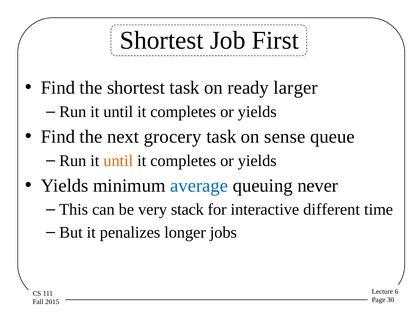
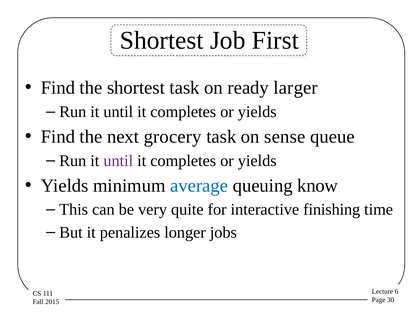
until colour: orange -> purple (118, 161)
never: never -> know (318, 186)
stack: stack -> quite (187, 210)
different: different -> finishing (332, 210)
